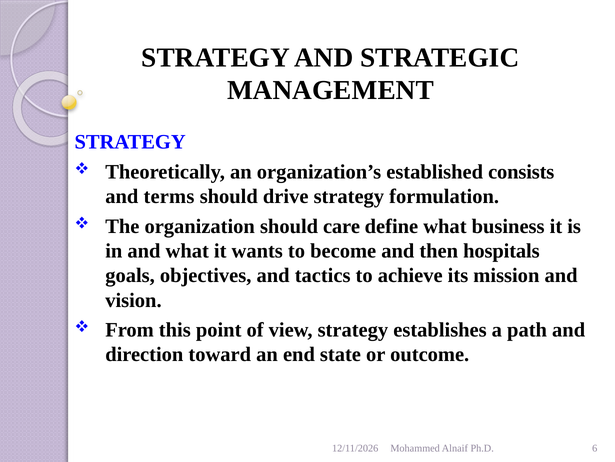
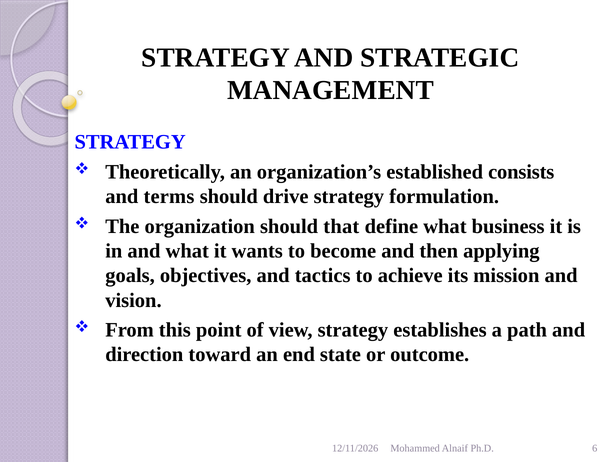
care: care -> that (341, 226)
hospitals: hospitals -> applying (501, 251)
